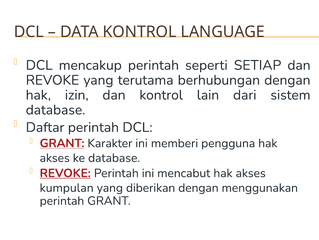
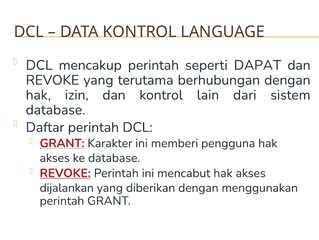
SETIAP: SETIAP -> DAPAT (258, 65)
kumpulan: kumpulan -> dijalankan (67, 187)
